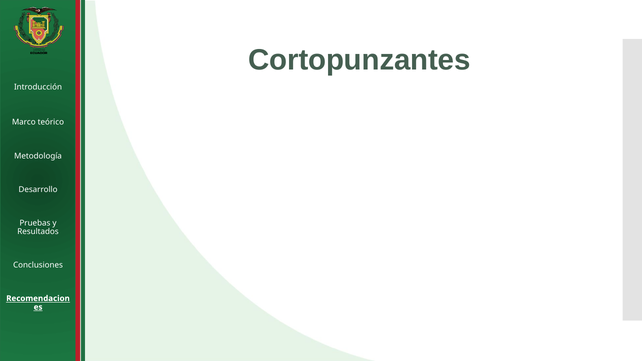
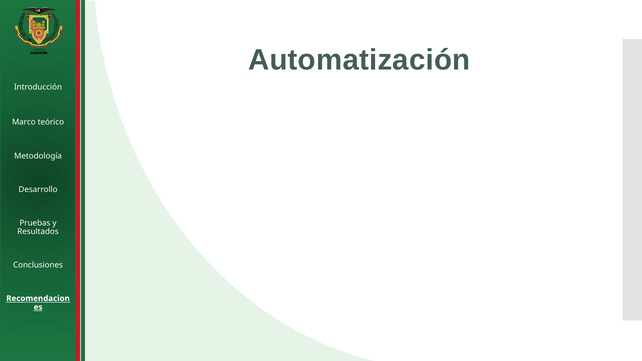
Cortopunzantes: Cortopunzantes -> Automatización (359, 60)
